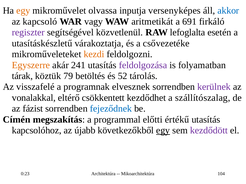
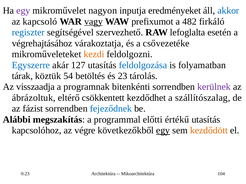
egy colour: orange -> purple (23, 11)
olvassa: olvassa -> nagyon (103, 11)
versenyképes: versenyképes -> eredményeket (175, 11)
vagy underline: none -> present (94, 22)
aritmetikát: aritmetikát -> prefixumot (152, 22)
691: 691 -> 482 (189, 22)
regiszter colour: purple -> blue (28, 32)
közvetlenül: közvetlenül -> szervezhető (120, 32)
utasításkészletű: utasításkészletű -> végrehajtásához (42, 43)
Egyszerre colour: orange -> blue (31, 65)
241: 241 -> 127 (78, 65)
feldolgozása colour: purple -> blue (143, 65)
79: 79 -> 54 (68, 76)
52: 52 -> 23 (123, 76)
visszafelé: visszafelé -> visszaadja (36, 87)
elvesznek: elvesznek -> bitenkénti (131, 87)
vonalakkal: vonalakkal -> ábrázoltuk (34, 98)
Címén: Címén -> Alábbi (17, 120)
újabb: újabb -> végre (85, 131)
kezdődött colour: purple -> orange (209, 131)
